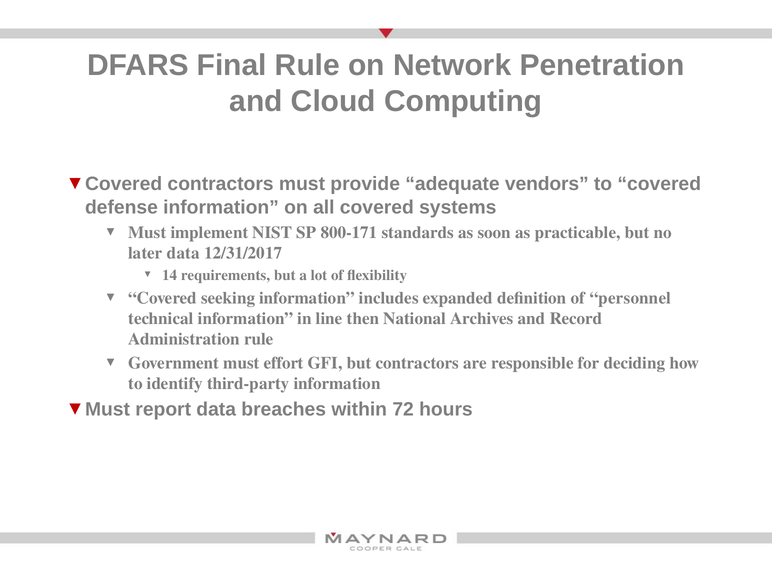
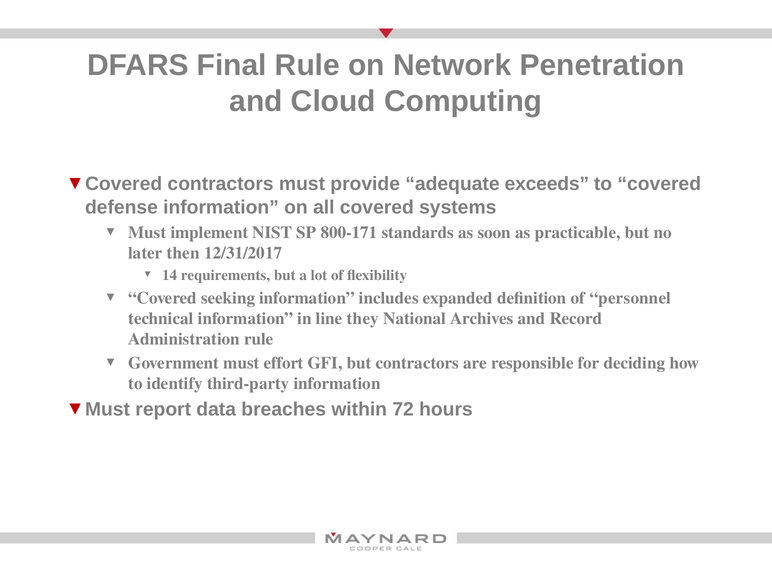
vendors: vendors -> exceeds (547, 184)
later data: data -> then (183, 253)
then: then -> they (363, 319)
